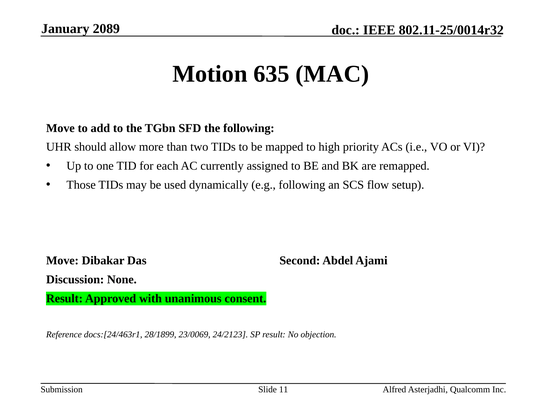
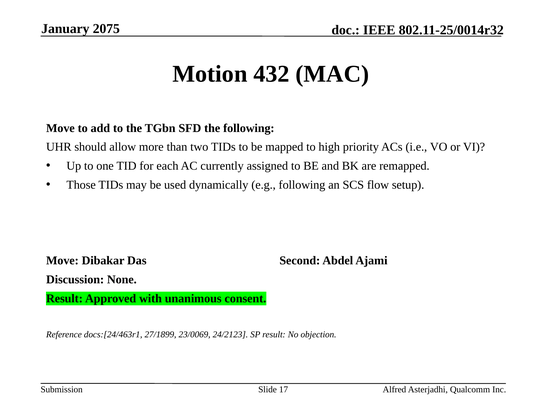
2089: 2089 -> 2075 (106, 29)
635: 635 -> 432 (271, 74)
28/1899: 28/1899 -> 27/1899 (161, 335)
11: 11 -> 17 (284, 390)
